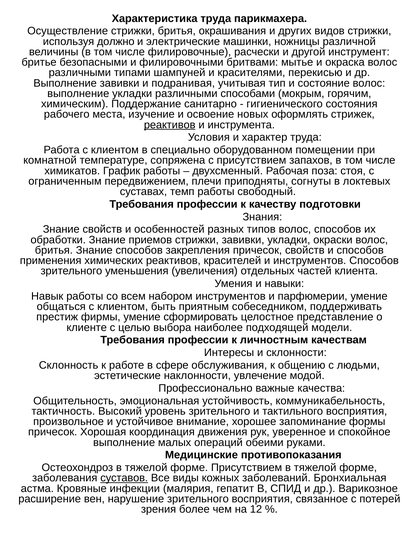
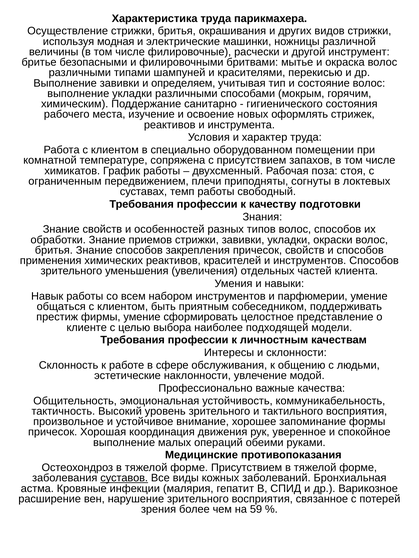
должно: должно -> модная (116, 42)
подранивая: подранивая -> определяем (183, 83)
реактивов underline: present -> none (170, 125)
12: 12 -> 59 (256, 510)
